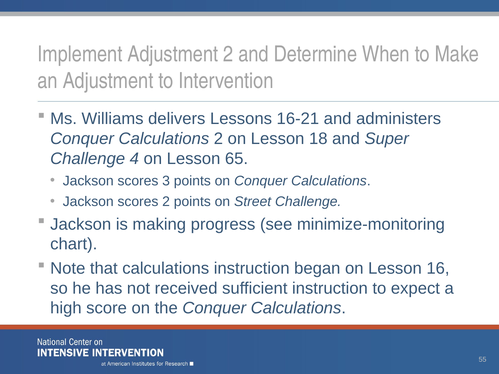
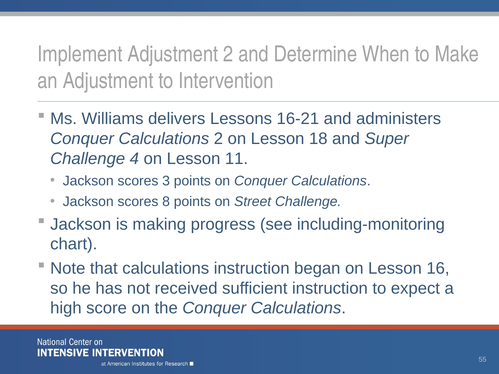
65: 65 -> 11 (237, 159)
scores 2: 2 -> 8 (166, 202)
minimize-monitoring: minimize-monitoring -> including-monitoring (371, 224)
